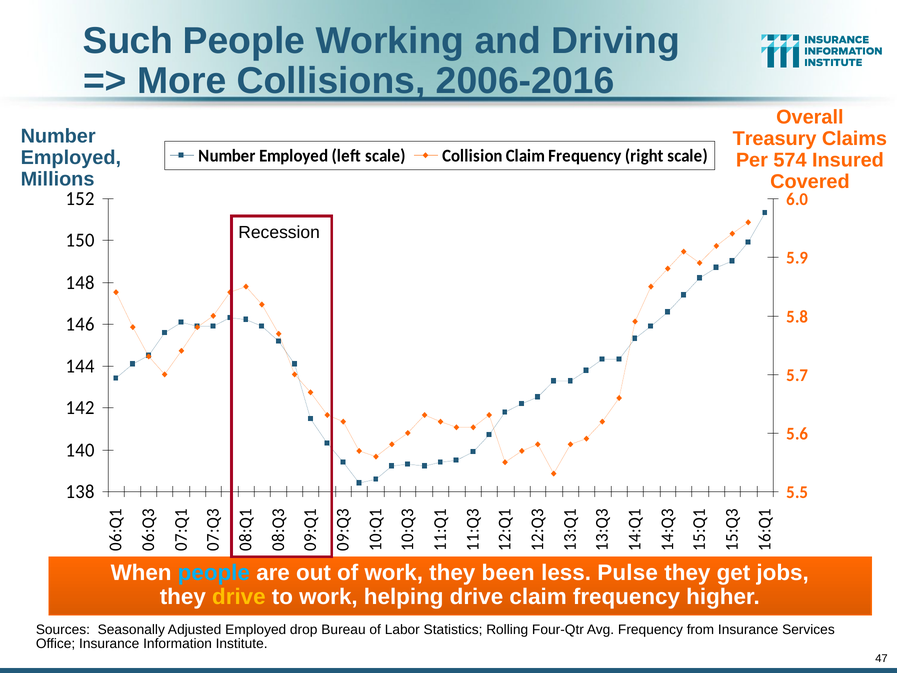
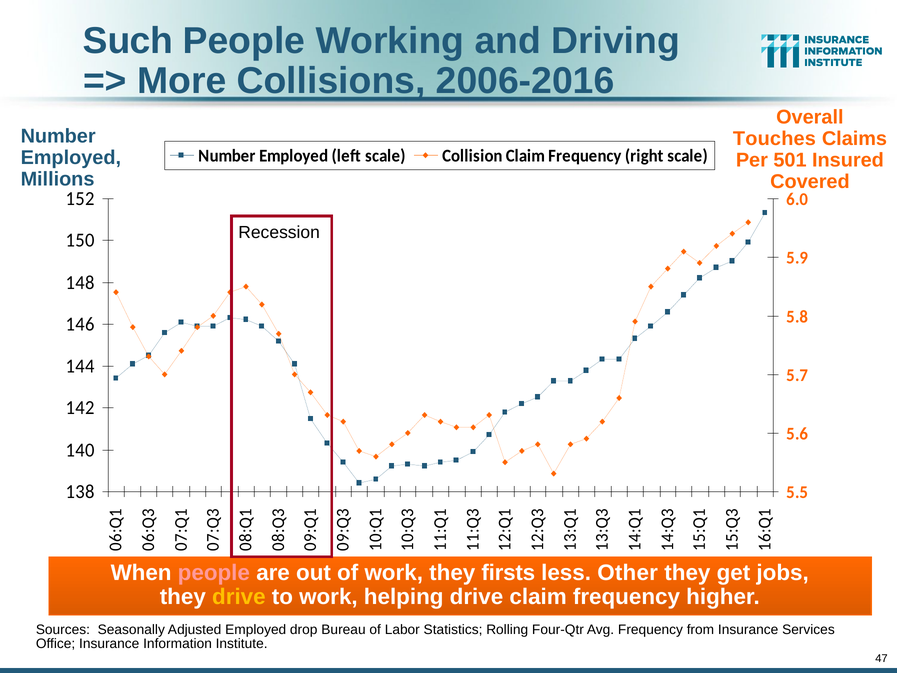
Treasury: Treasury -> Touches (774, 139)
574: 574 -> 501 (790, 160)
people colour: light blue -> pink (214, 573)
been: been -> firsts (508, 573)
Pulse: Pulse -> Other (628, 573)
